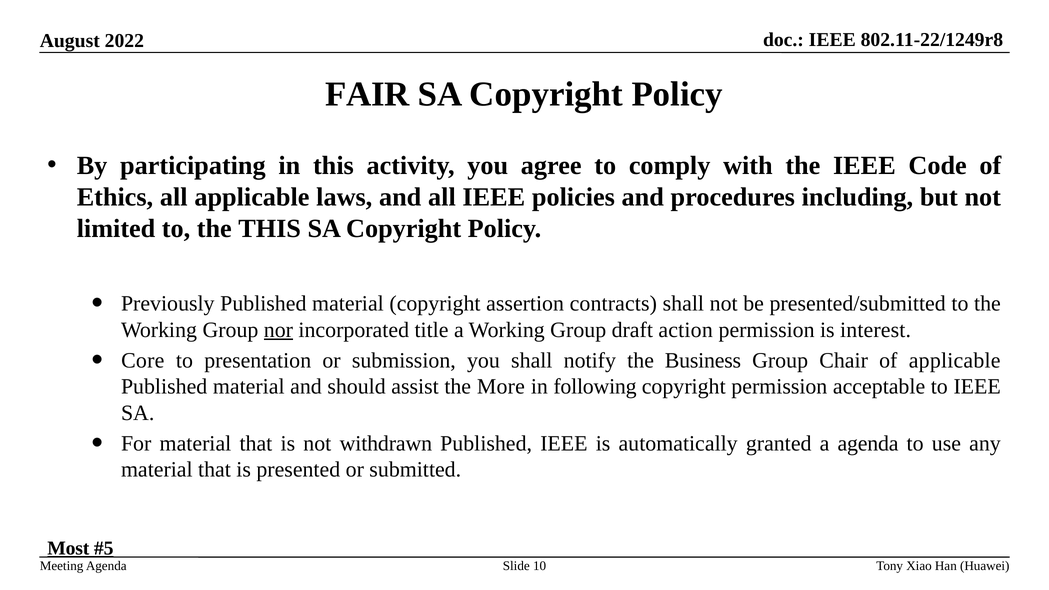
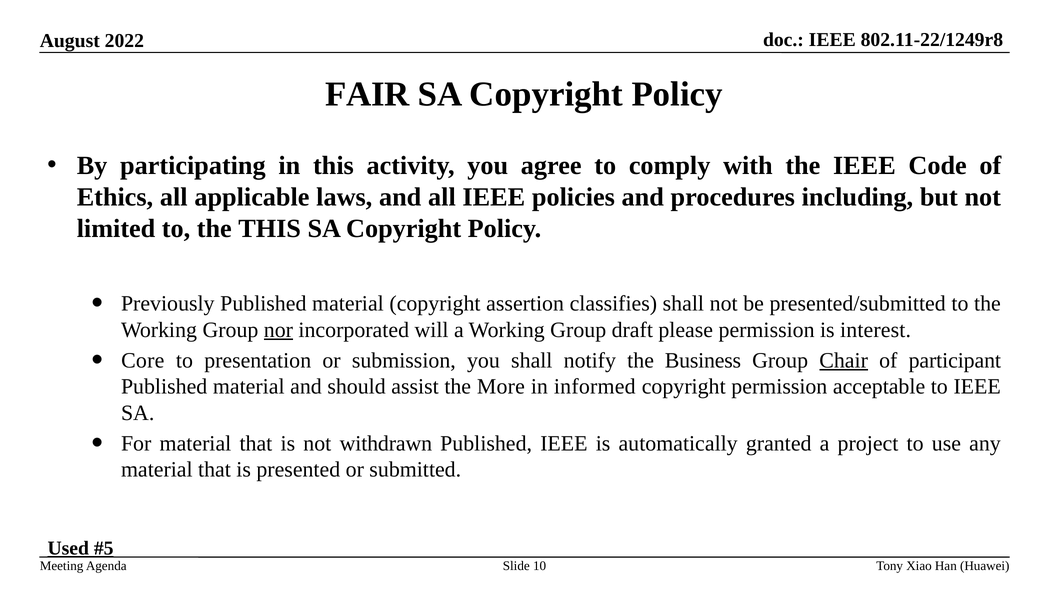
contracts: contracts -> classifies (613, 304)
title: title -> will (432, 330)
action: action -> please (686, 330)
Chair underline: none -> present (844, 360)
of applicable: applicable -> participant (955, 360)
following: following -> informed (595, 387)
a agenda: agenda -> project (868, 444)
Most: Most -> Used (68, 548)
